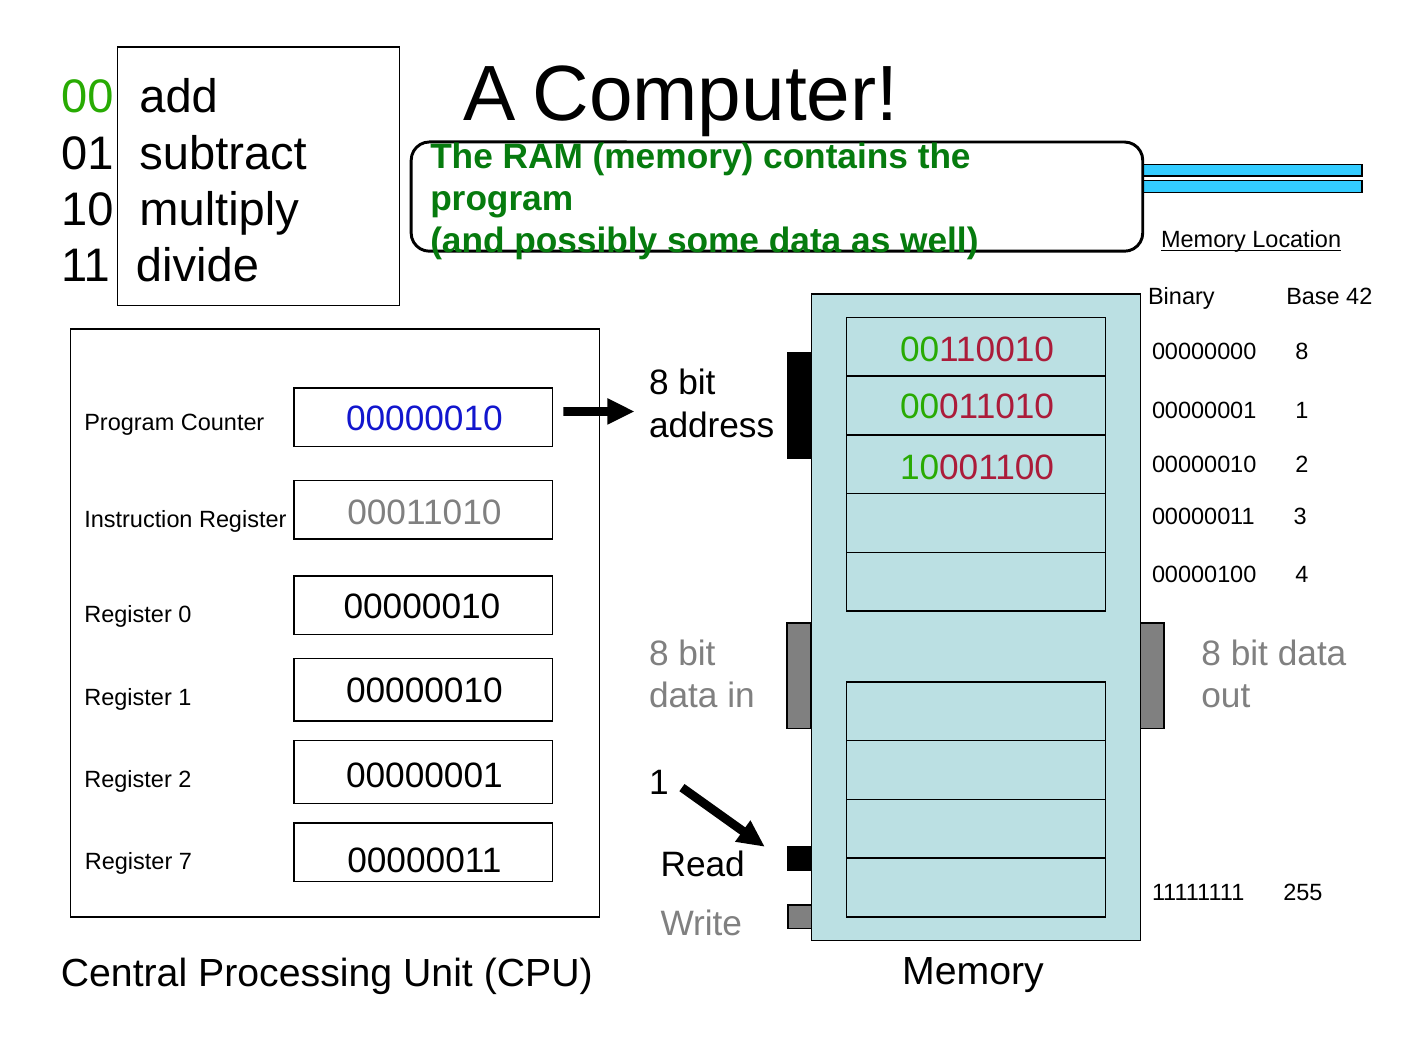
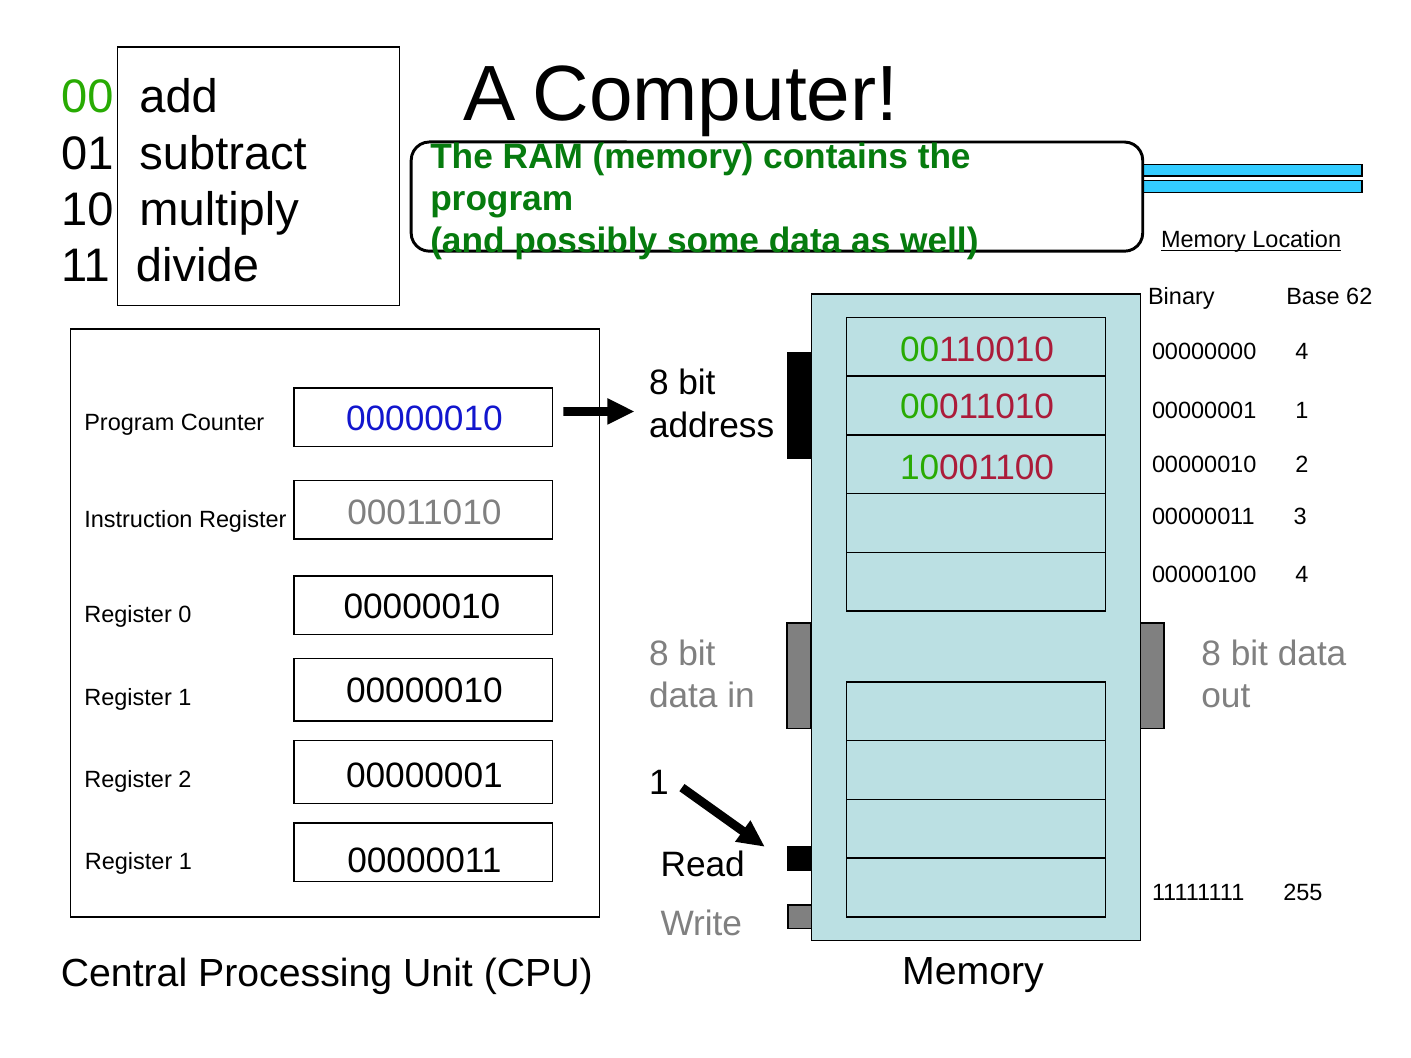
42: 42 -> 62 (1359, 297)
00000000 8: 8 -> 4 (1302, 352)
7: 7 -> 1 (185, 862)
